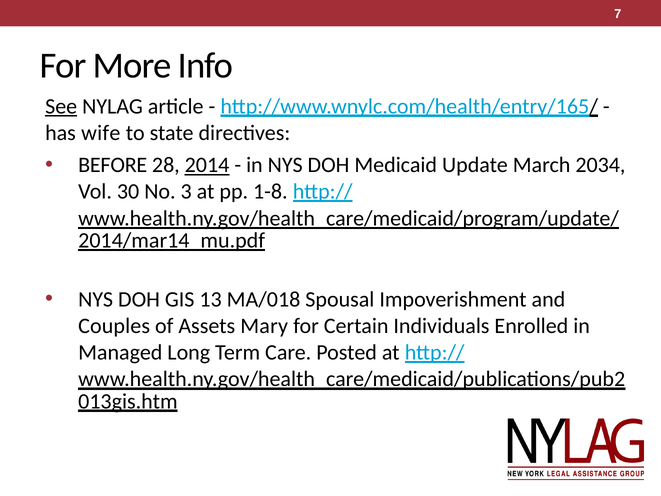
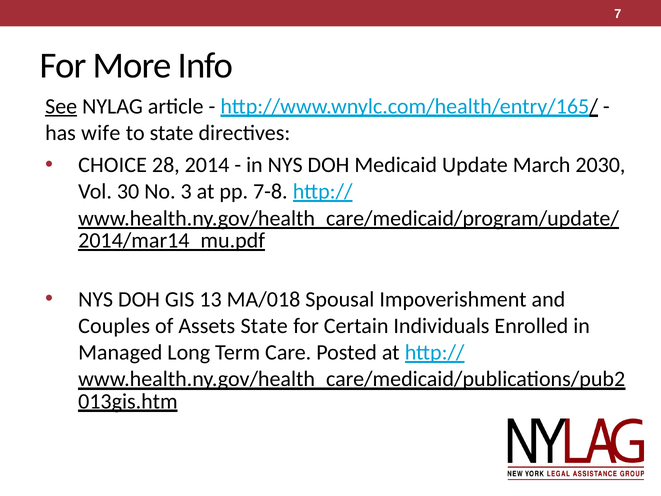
BEFORE: BEFORE -> CHOICE (113, 165)
2014 underline: present -> none (207, 165)
2034: 2034 -> 2030 (600, 165)
1-8: 1-8 -> 7-8 (270, 191)
Assets Mary: Mary -> State (264, 326)
